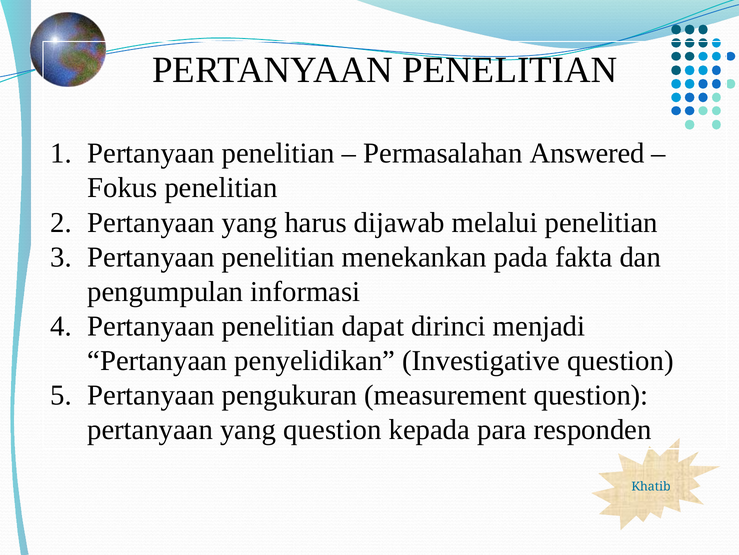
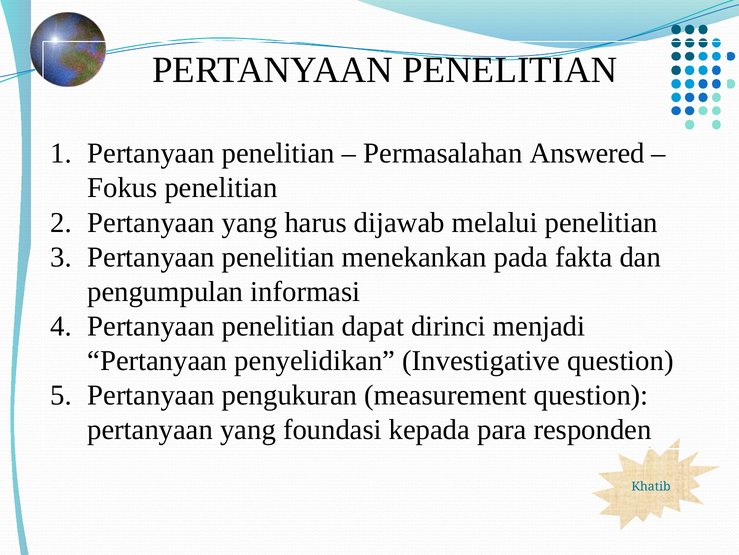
yang question: question -> foundasi (332, 429)
